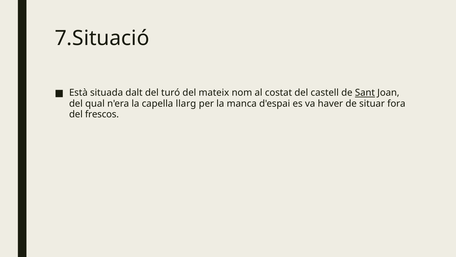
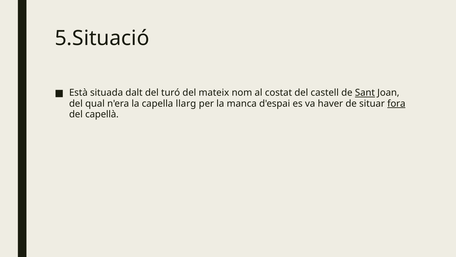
7.Situació: 7.Situació -> 5.Situació (102, 38)
fora underline: none -> present (396, 103)
frescos: frescos -> capellà (102, 114)
